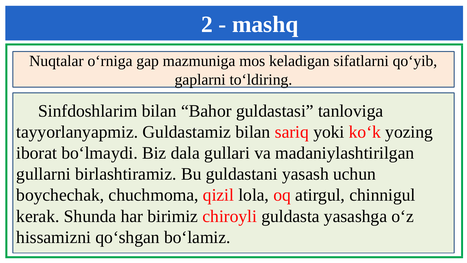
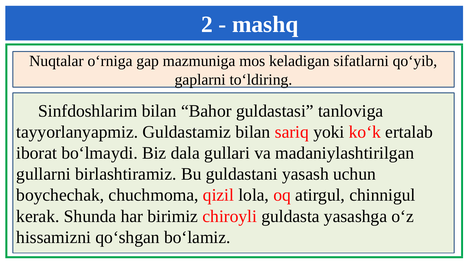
yozing: yozing -> ertalab (409, 132)
